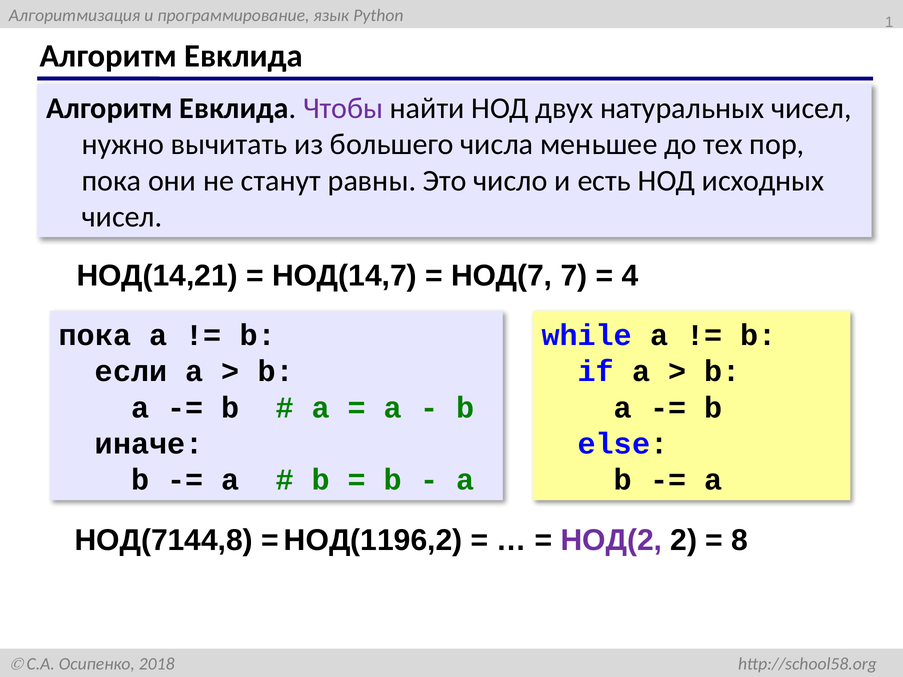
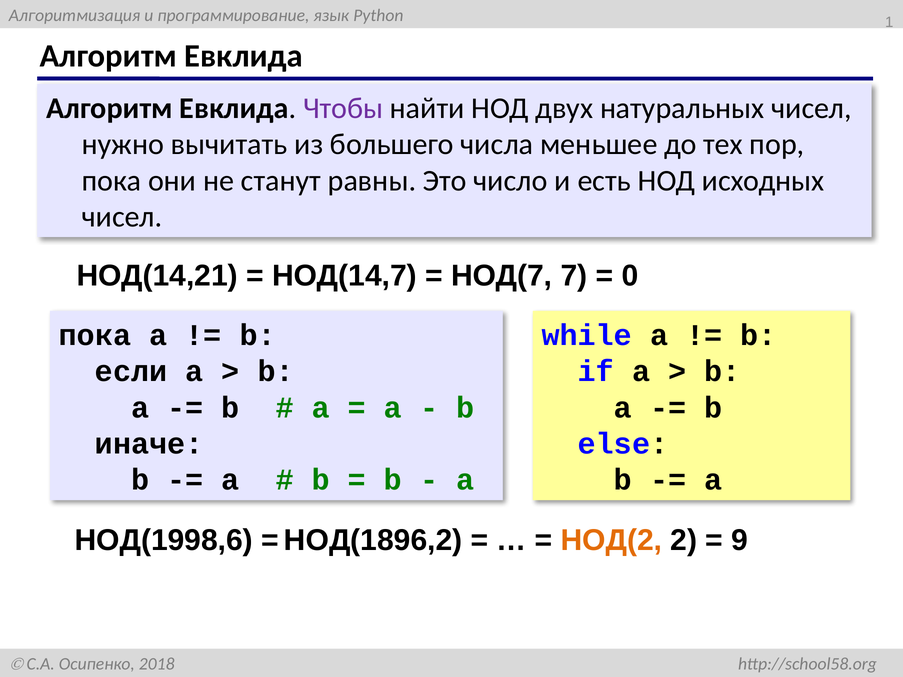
4: 4 -> 0 (630, 276)
НОД(7144,8: НОД(7144,8 -> НОД(1998,6 (164, 541)
НОД(1196,2: НОД(1196,2 -> НОД(1896,2 (373, 541)
НОД(2 colour: purple -> orange (611, 541)
8: 8 -> 9 (740, 541)
